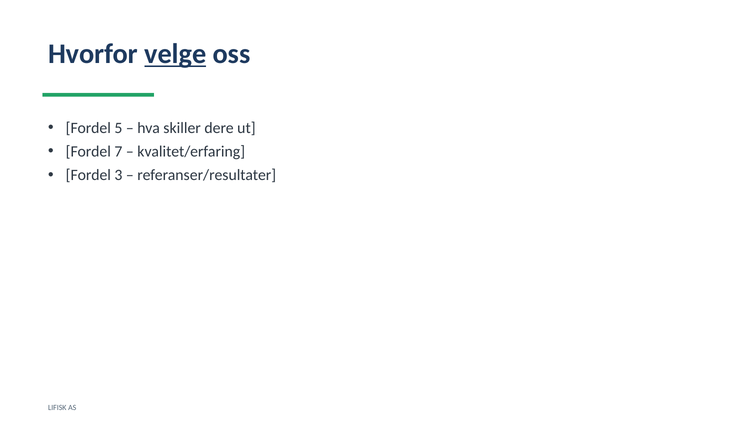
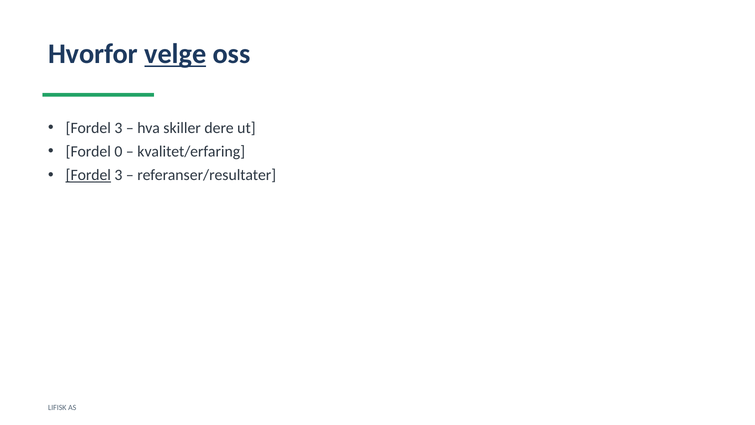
5: 5 -> 3 (118, 128)
7: 7 -> 0 (118, 151)
Fordel underline: none -> present (88, 175)
